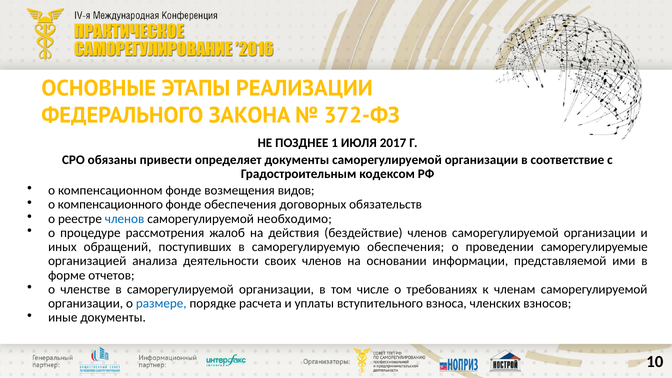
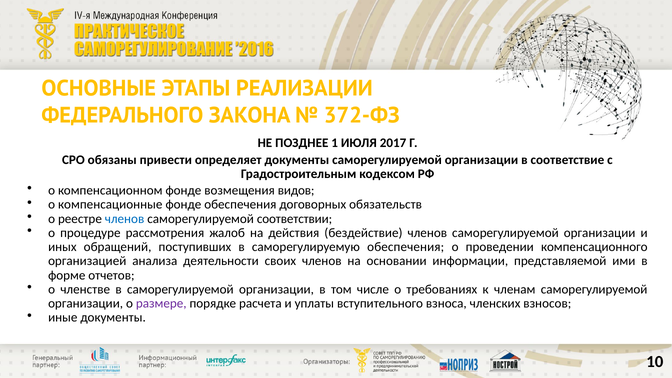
компенсационного: компенсационного -> компенсационные (110, 205)
необходимо: необходимо -> соответствии (295, 219)
саморегулируемые: саморегулируемые -> компенсационного (594, 247)
размере colour: blue -> purple (161, 304)
